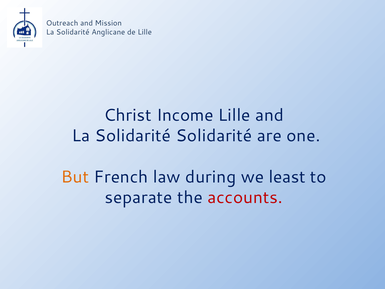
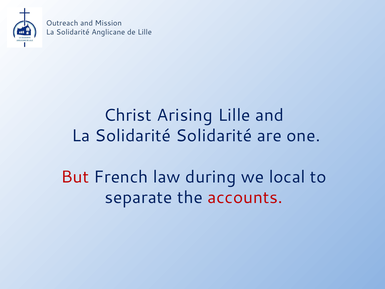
Income: Income -> Arising (185, 115)
But colour: orange -> red (75, 177)
least: least -> local (287, 177)
